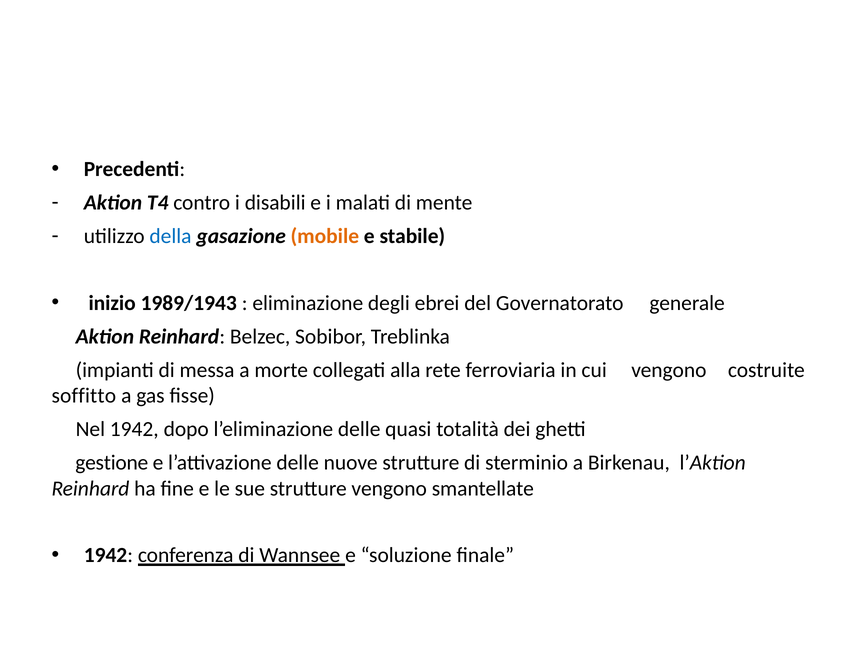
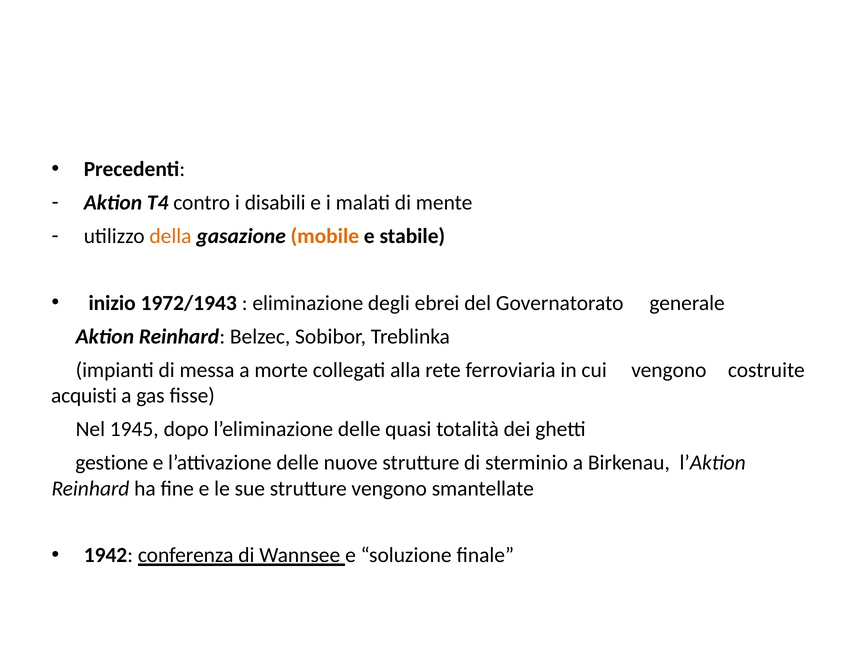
della colour: blue -> orange (170, 236)
1989/1943: 1989/1943 -> 1972/1943 (189, 303)
soffitto: soffitto -> acquisti (84, 395)
Nel 1942: 1942 -> 1945 (134, 429)
